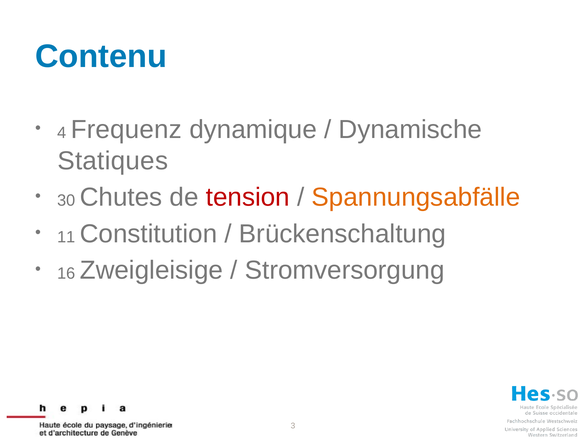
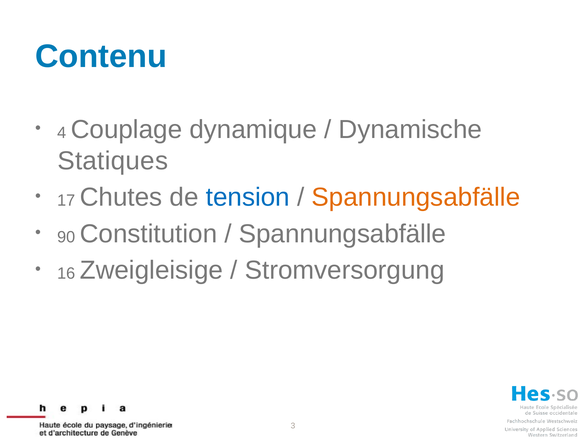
Frequenz: Frequenz -> Couplage (126, 129)
30: 30 -> 17 (66, 200)
tension colour: red -> blue (248, 197)
11: 11 -> 90 (66, 237)
Brückenschaltung: Brückenschaltung -> Spannungsabfälle (343, 234)
